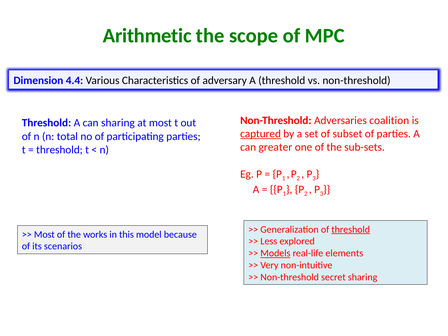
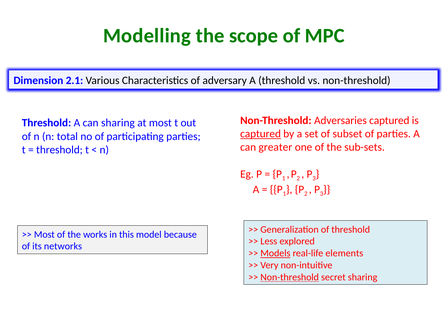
Arithmetic: Arithmetic -> Modelling (147, 36)
4.4: 4.4 -> 2.1 (75, 80)
Adversaries coalition: coalition -> captured (389, 120)
threshold underline: present -> none (351, 229)
scenarios: scenarios -> networks (63, 246)
Non-threshold underline: none -> present (290, 277)
